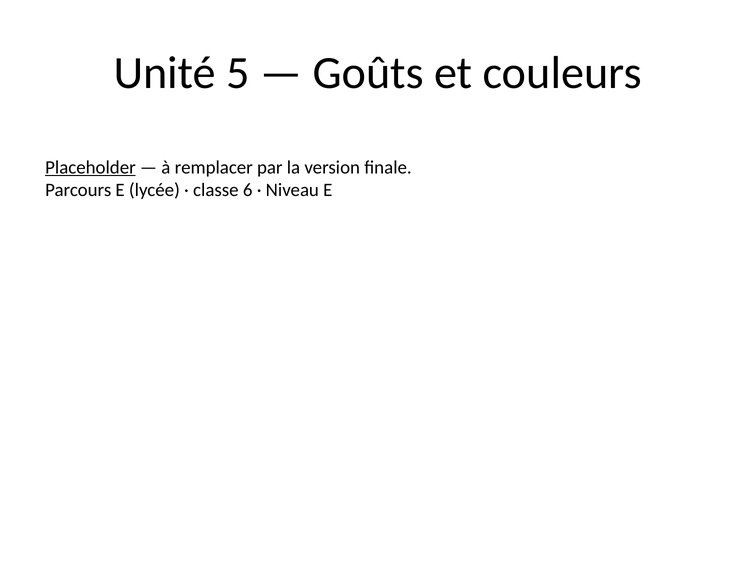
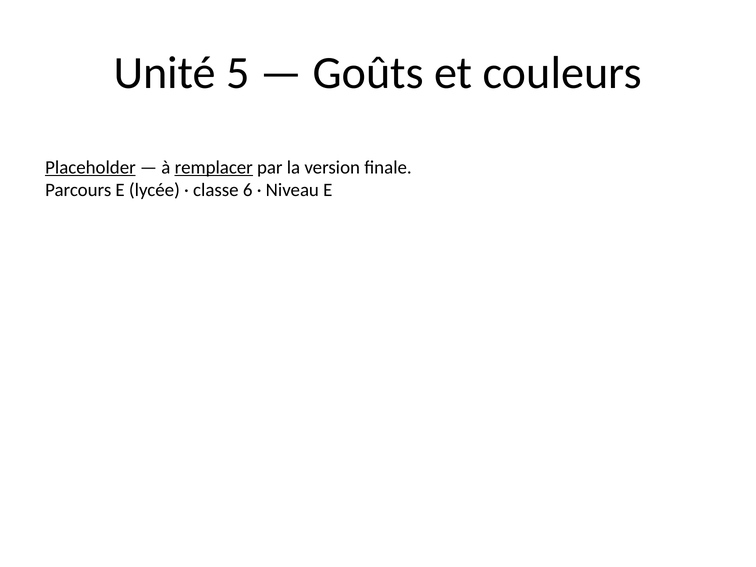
remplacer underline: none -> present (214, 168)
